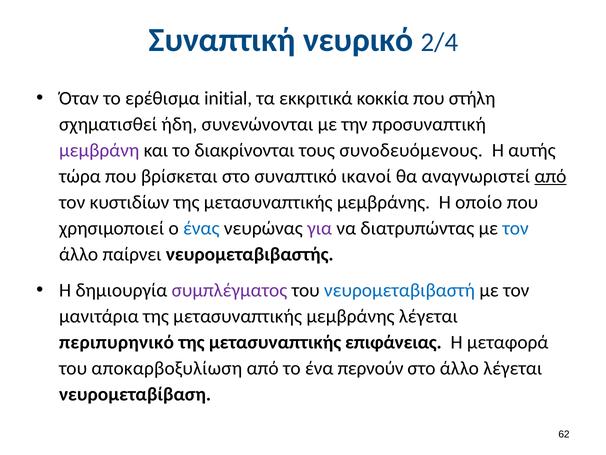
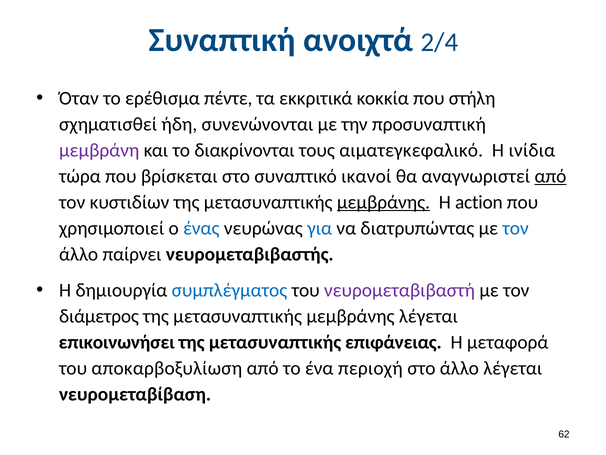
νευρικό: νευρικό -> ανοιχτά (358, 40)
initial: initial -> πέντε (228, 98)
συνοδευόμενους: συνοδευόμενους -> αιματεγκεφαλικό (411, 150)
αυτής: αυτής -> ινίδια (532, 150)
μεμβράνης underline: none -> present (384, 202)
οποίο: οποίο -> action (479, 202)
για colour: purple -> blue (320, 228)
συμπλέγματος colour: purple -> blue (229, 290)
νευρομεταβιβαστή colour: blue -> purple (400, 290)
μανιτάρια: μανιτάρια -> διάμετρος (99, 316)
περιπυρηνικό: περιπυρηνικό -> επικοινωνήσει (117, 342)
περνούν: περνούν -> περιοχή (370, 368)
